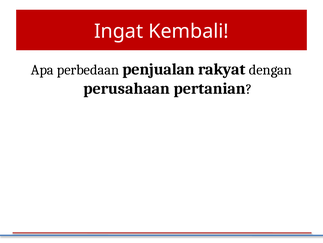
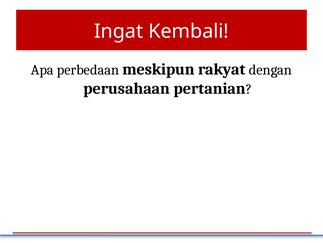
penjualan: penjualan -> meskipun (159, 69)
